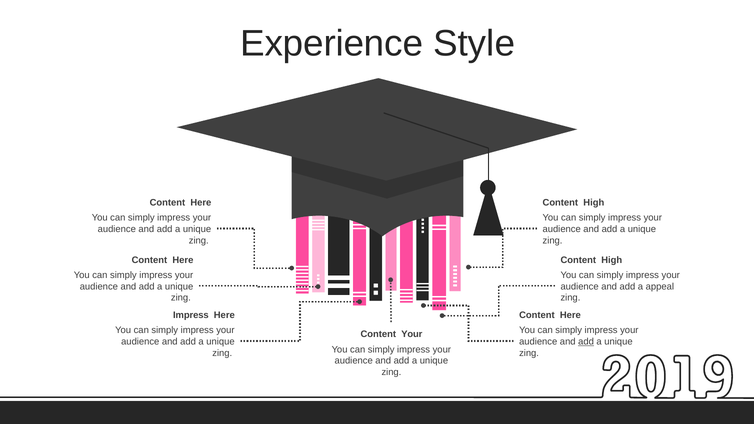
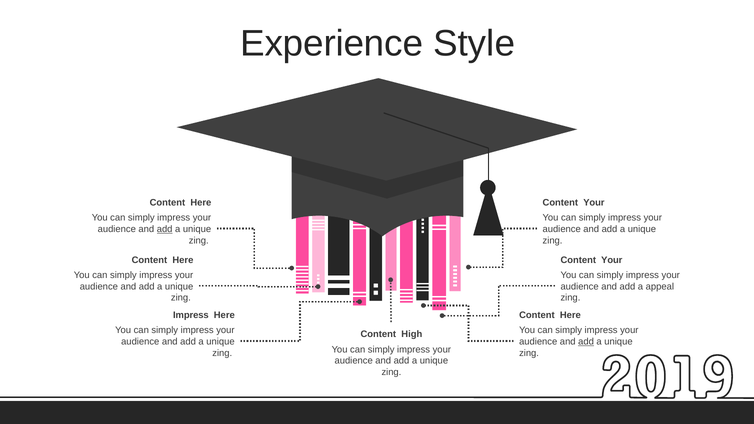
High: High -> Your (594, 203)
add underline: none -> present (165, 229)
High: High -> Your (612, 260)
Content Your: Your -> High (412, 334)
